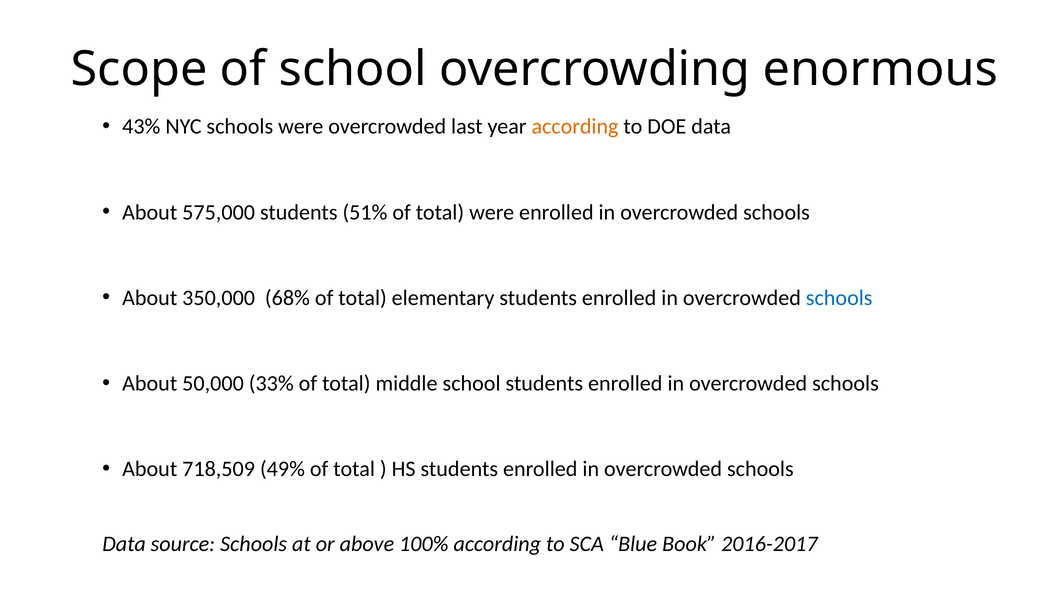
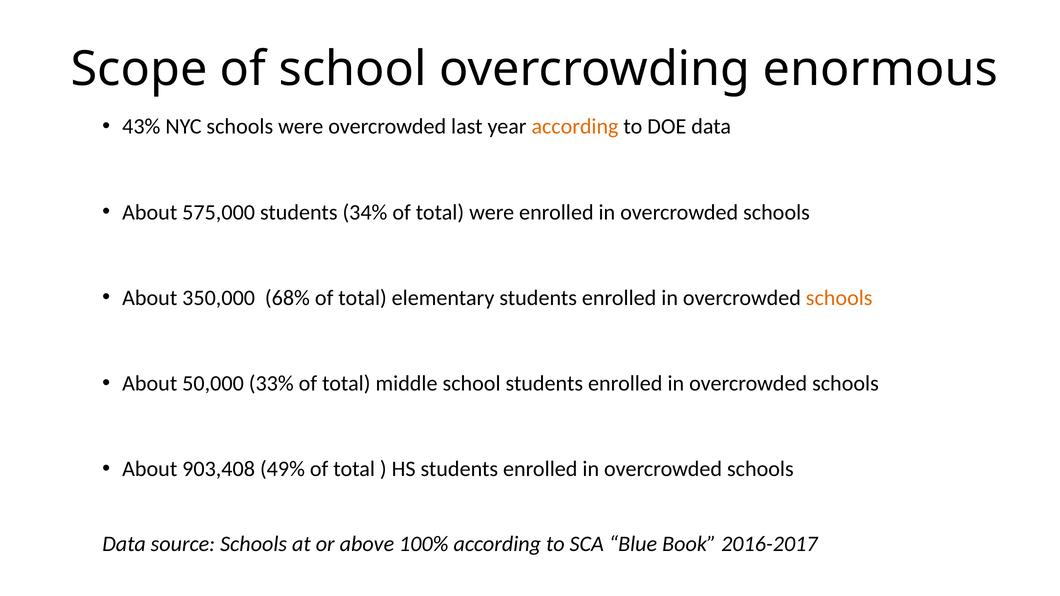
51%: 51% -> 34% (365, 212)
schools colour: blue -> orange (839, 298)
718,509: 718,509 -> 903,408 (219, 469)
